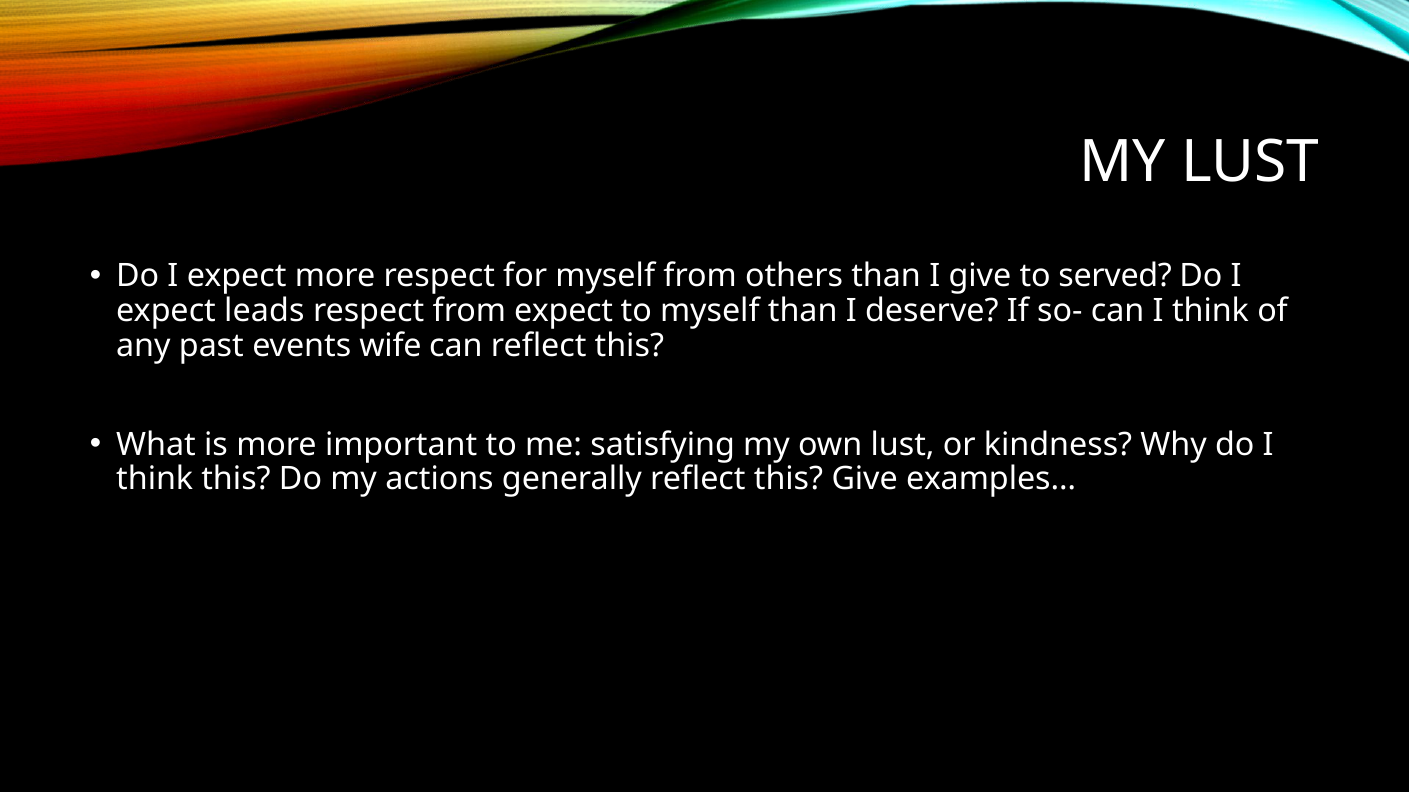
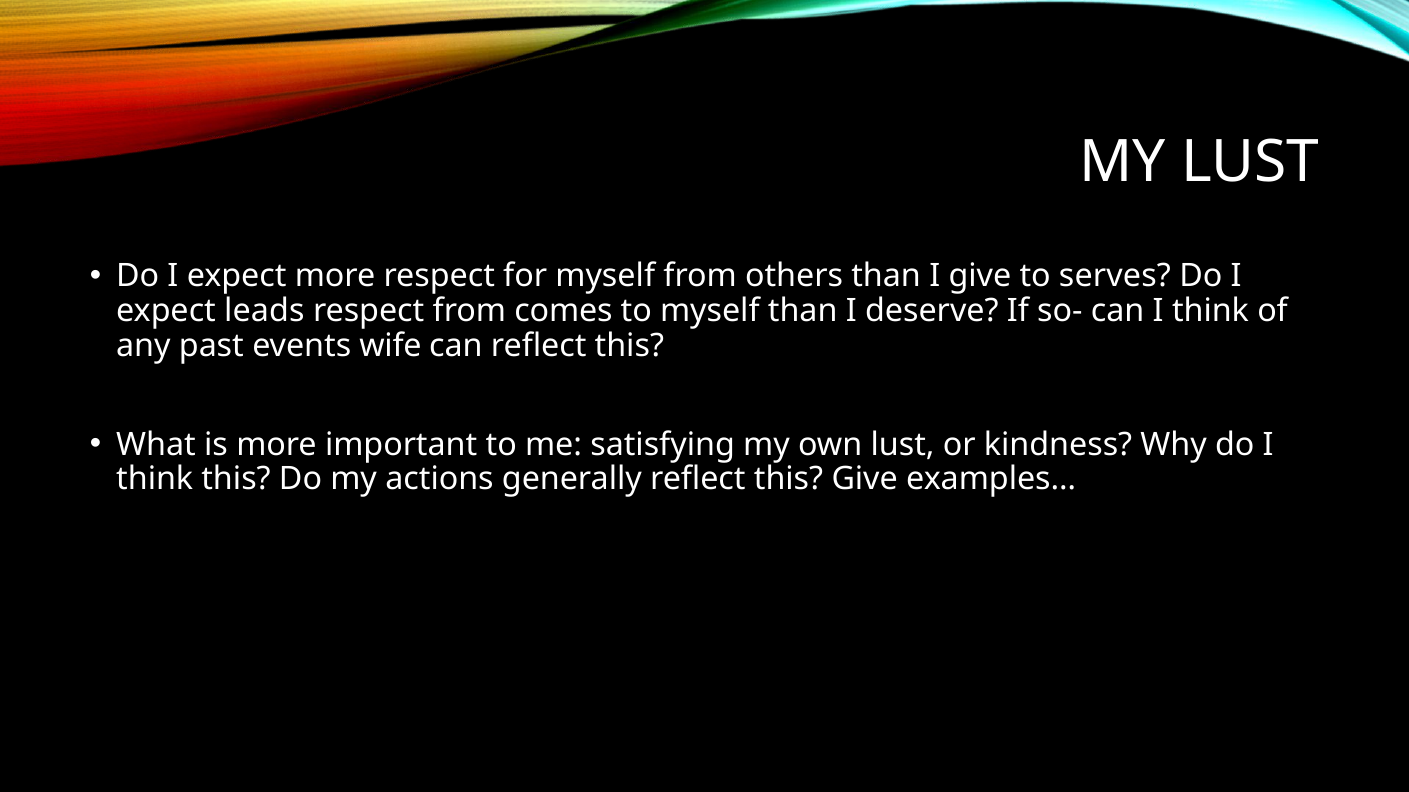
served: served -> serves (1115, 276)
from expect: expect -> comes (563, 311)
